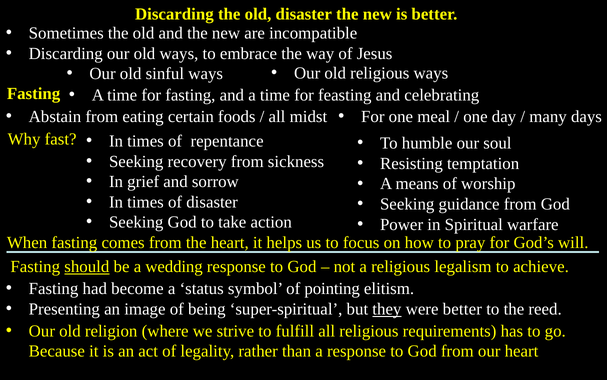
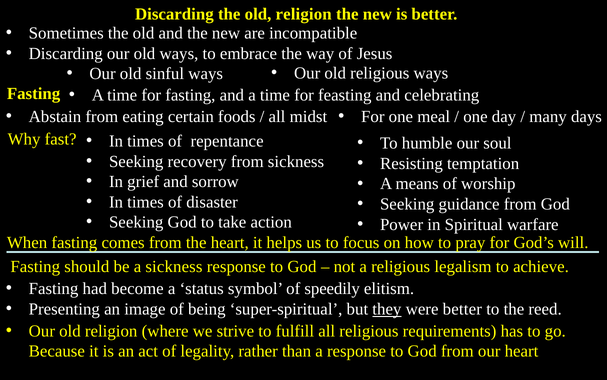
the old disaster: disaster -> religion (304, 14)
should underline: present -> none (87, 266)
a wedding: wedding -> sickness (174, 266)
pointing: pointing -> speedily (332, 288)
